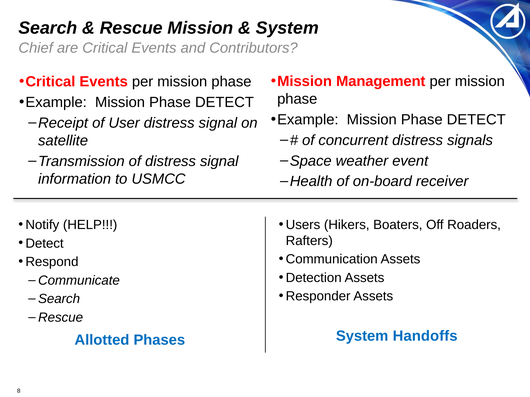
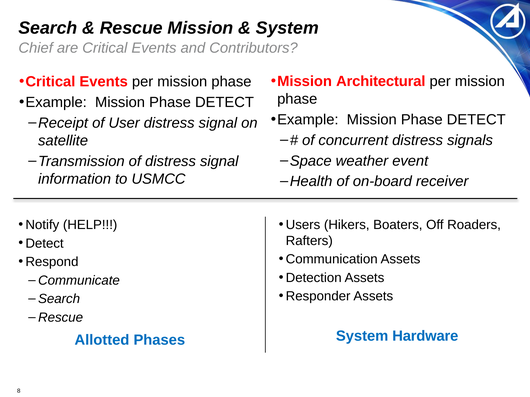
Management: Management -> Architectural (381, 82)
Handoffs: Handoffs -> Hardware (425, 337)
